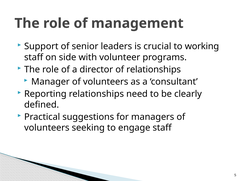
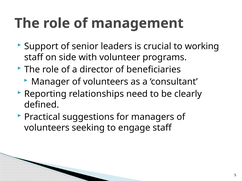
of relationships: relationships -> beneficiaries (154, 70)
